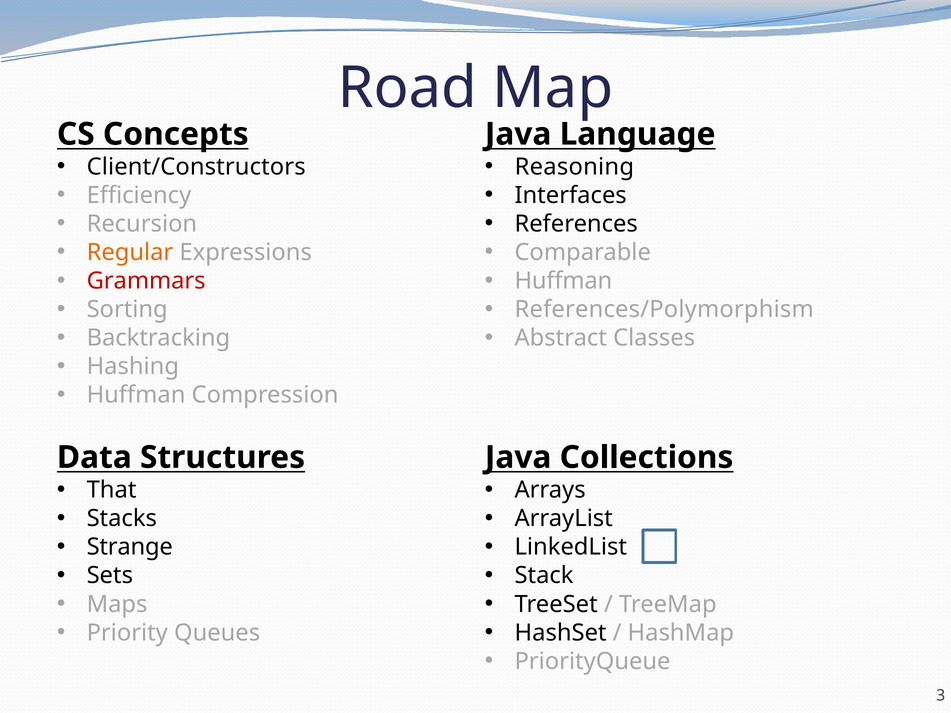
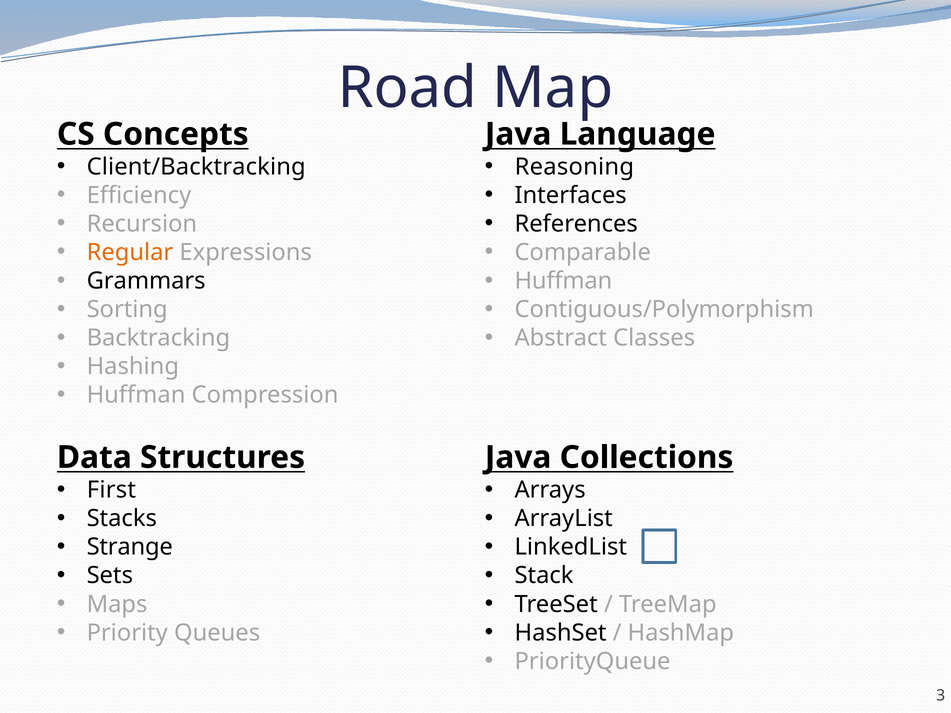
Client/Constructors: Client/Constructors -> Client/Backtracking (196, 167)
Grammars colour: red -> black (146, 281)
References/Polymorphism: References/Polymorphism -> Contiguous/Polymorphism (664, 310)
That: That -> First (111, 490)
